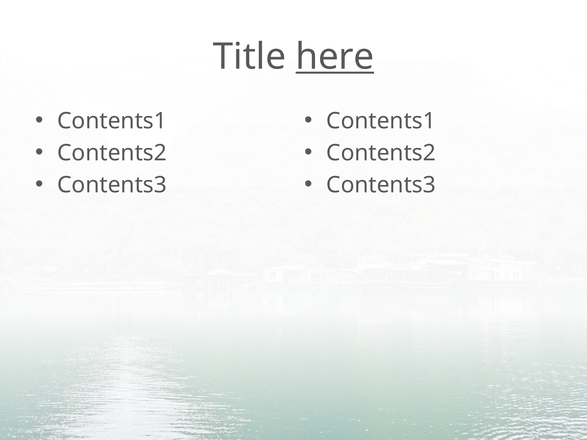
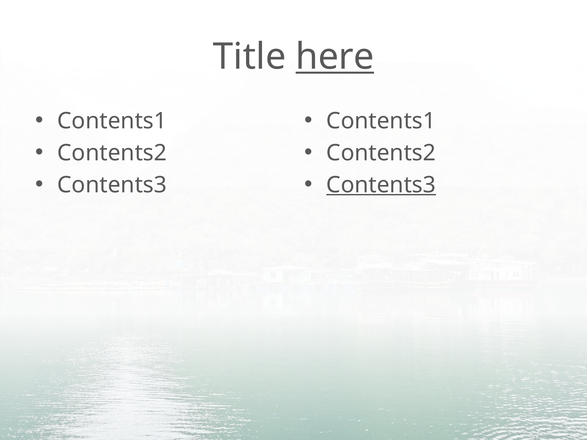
Contents3 underline: none -> present (381, 185)
